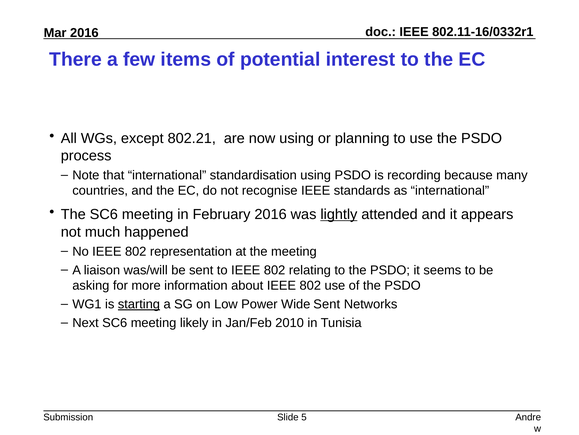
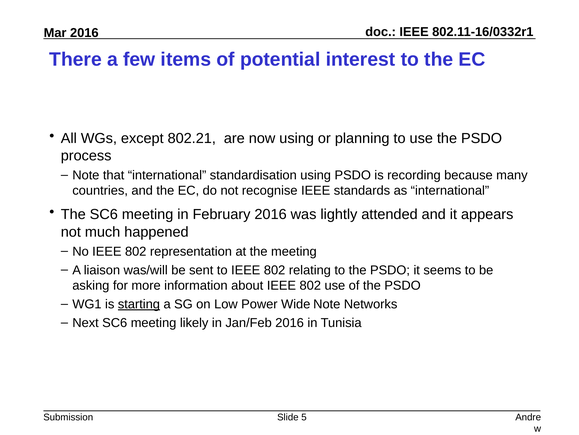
lightly underline: present -> none (339, 214)
Wide Sent: Sent -> Note (327, 304)
Jan/Feb 2010: 2010 -> 2016 (290, 322)
